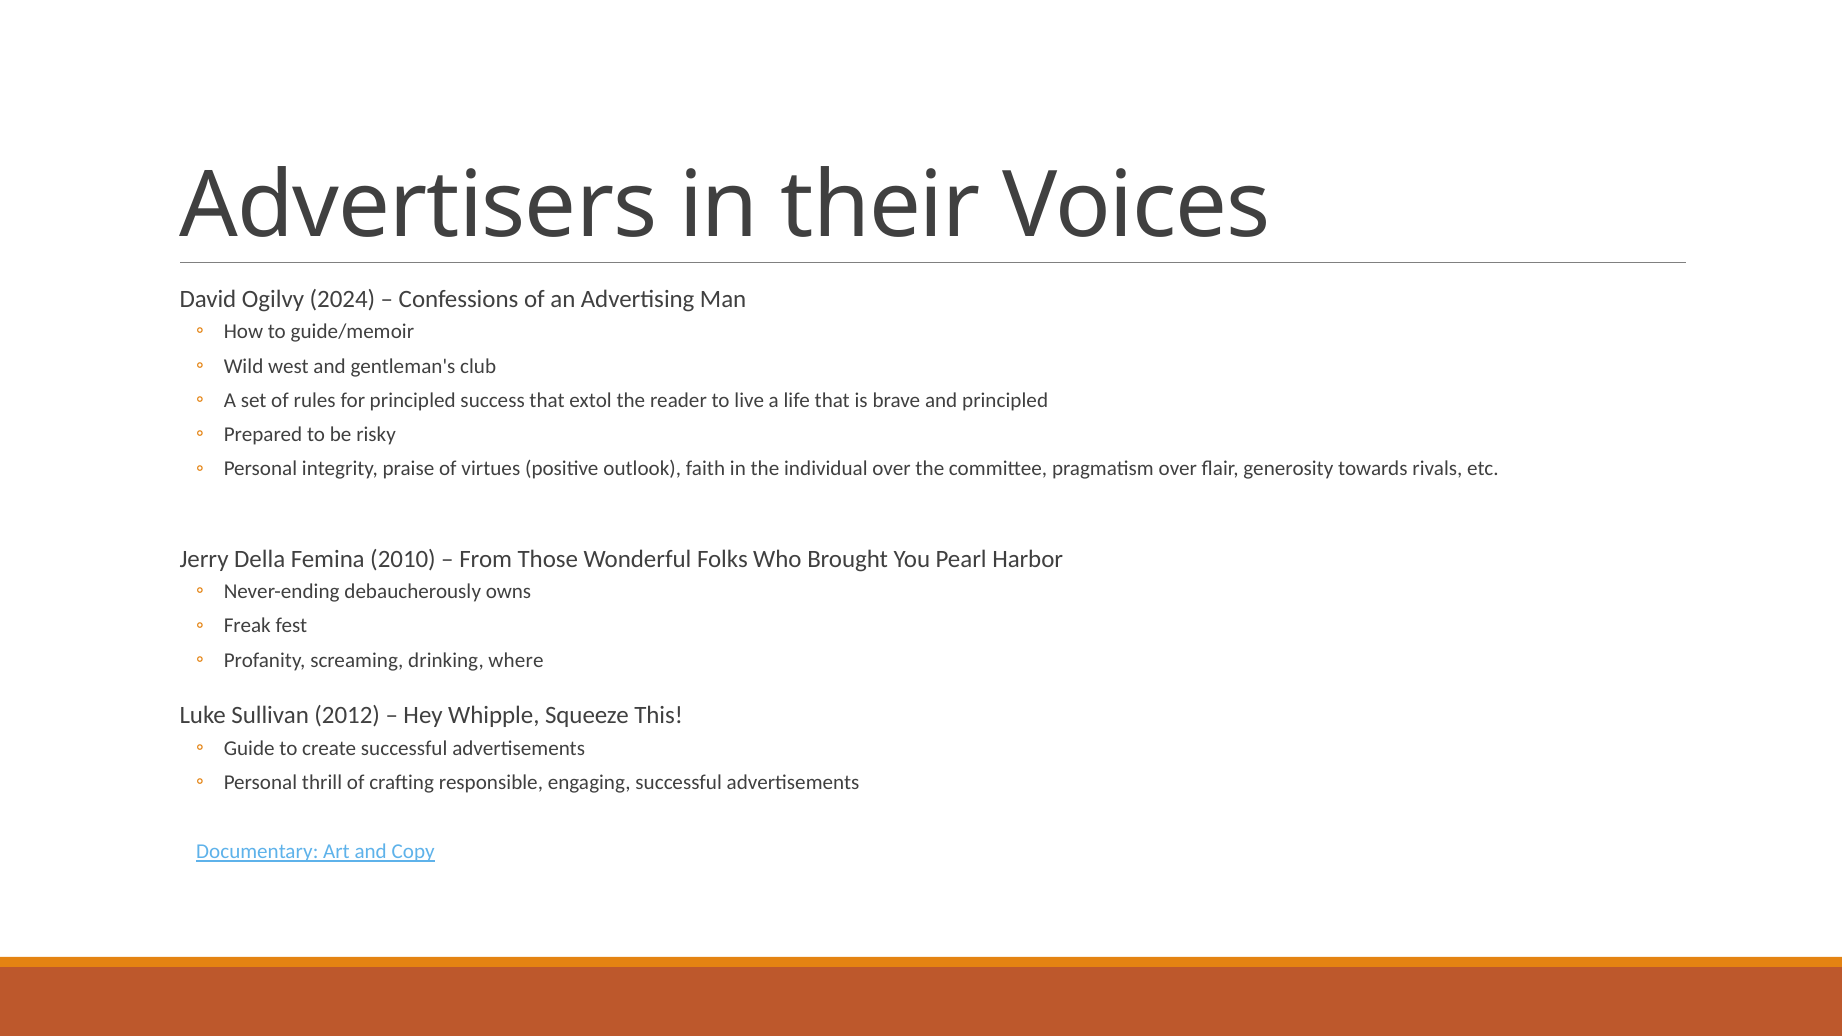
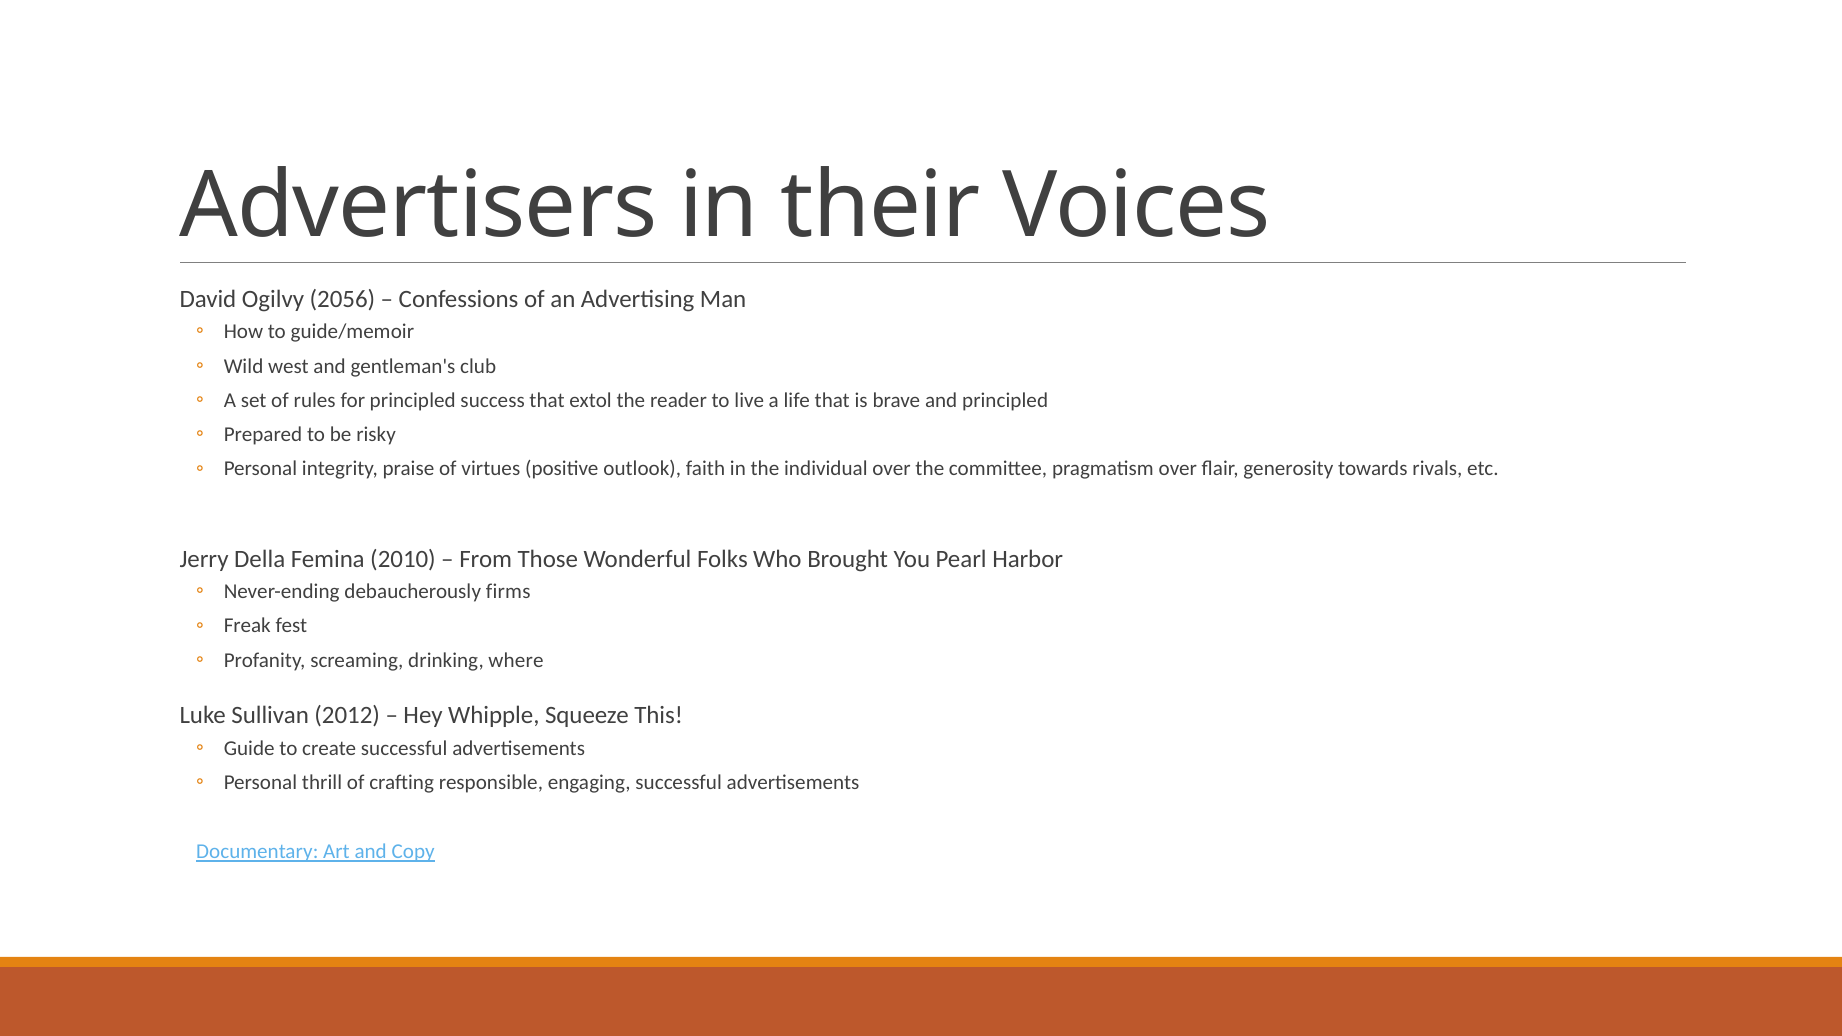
2024: 2024 -> 2056 (342, 299)
owns: owns -> firms (508, 592)
